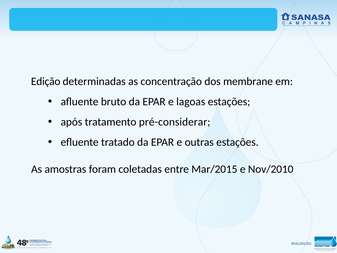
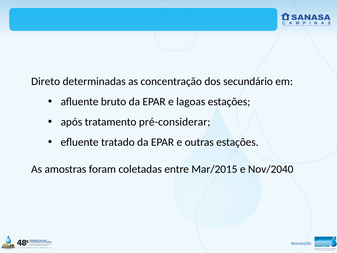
Edição: Edição -> Direto (46, 81)
membrane: membrane -> secundário (248, 81)
Nov/2010: Nov/2010 -> Nov/2040 (271, 169)
